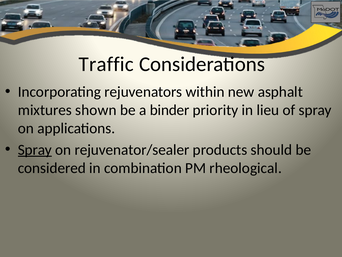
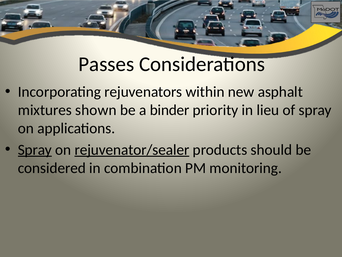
Traffic: Traffic -> Passes (106, 64)
rejuvenator/sealer underline: none -> present (132, 149)
rheological: rheological -> monitoring (246, 168)
